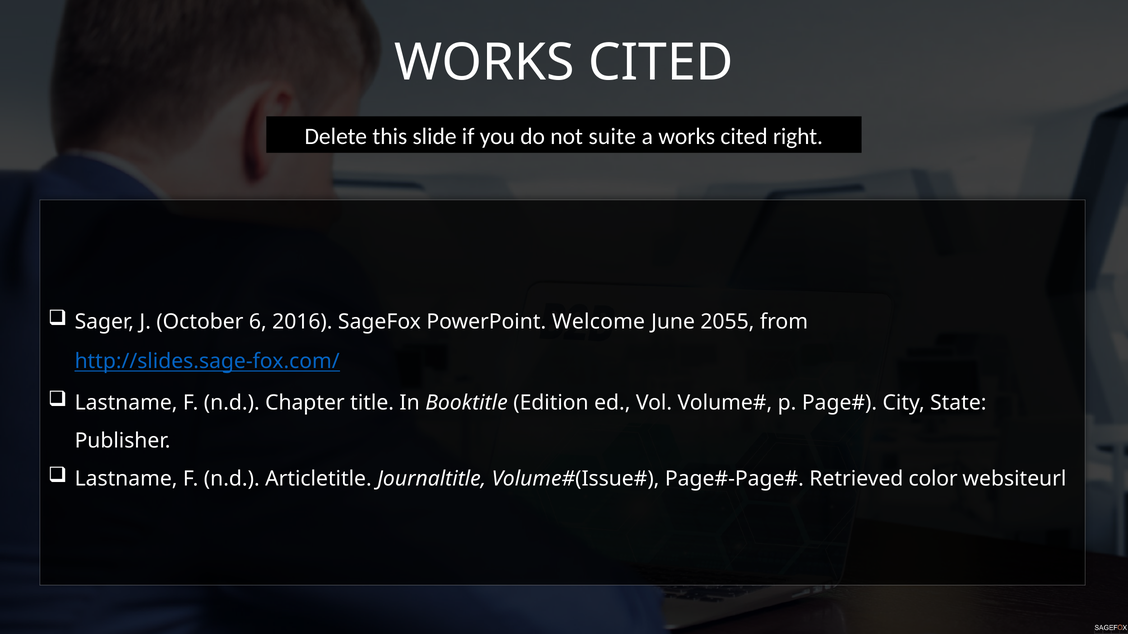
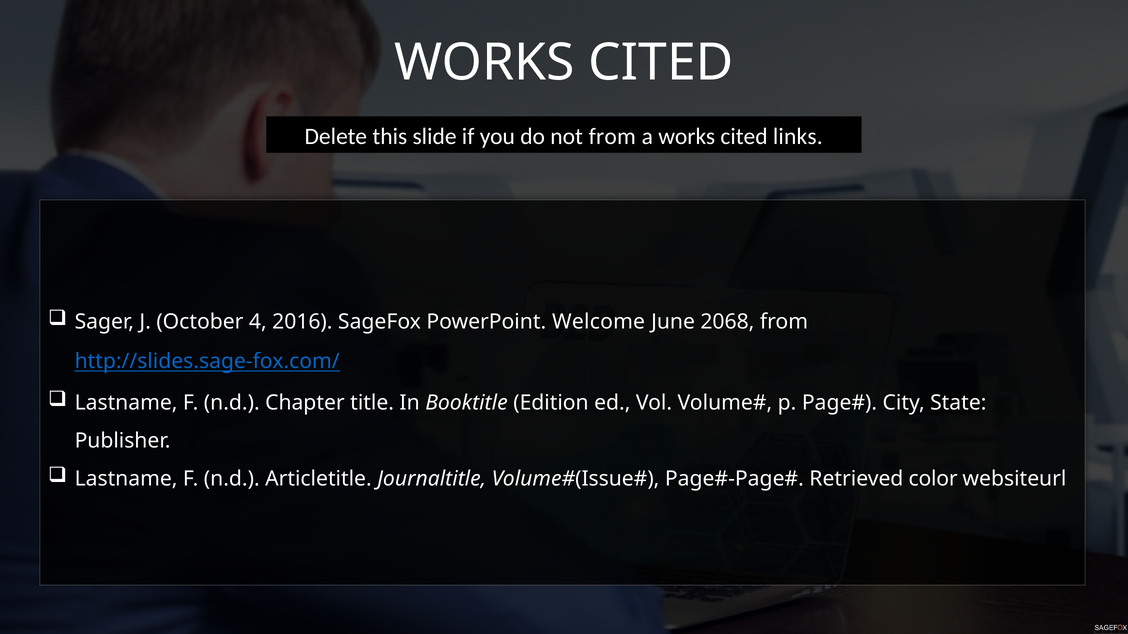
not suite: suite -> from (612, 136)
right: right -> links (798, 136)
6: 6 -> 4 (258, 322)
2055: 2055 -> 2068 (727, 322)
